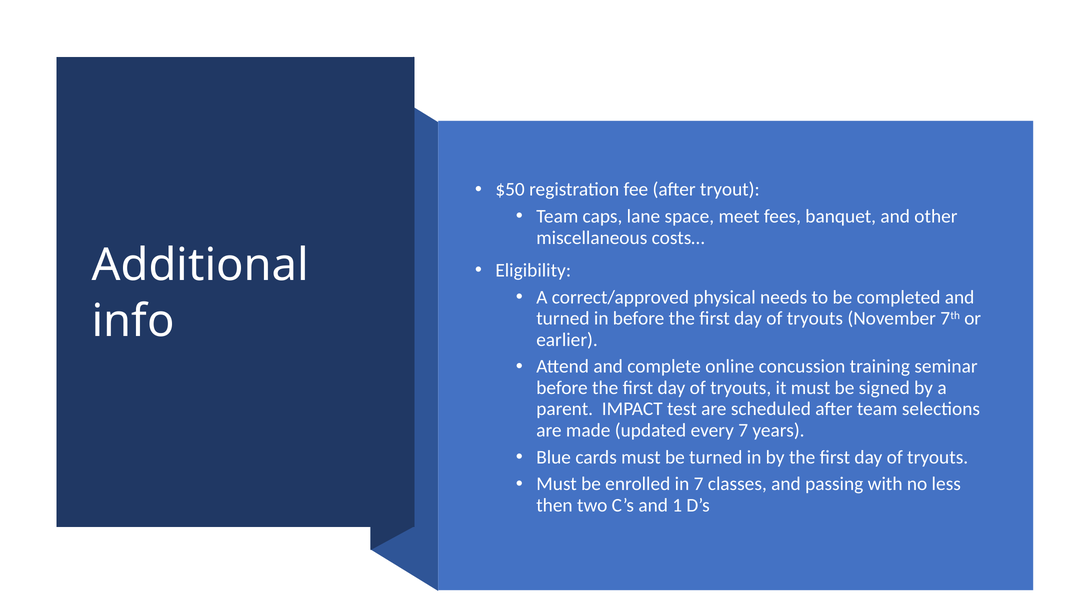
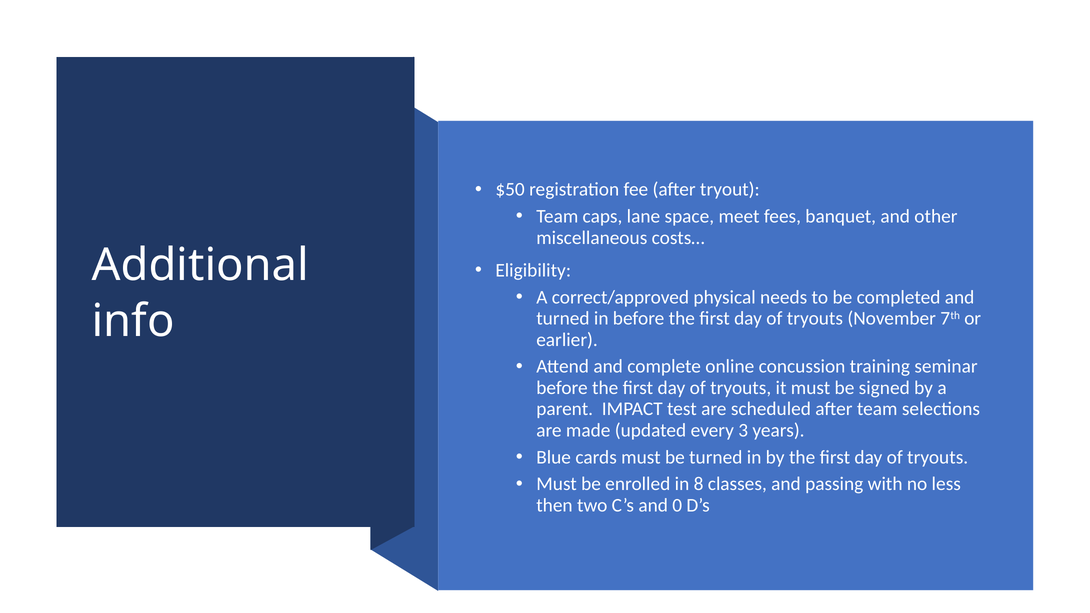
every 7: 7 -> 3 (743, 430)
in 7: 7 -> 8 (699, 484)
1: 1 -> 0 (677, 505)
